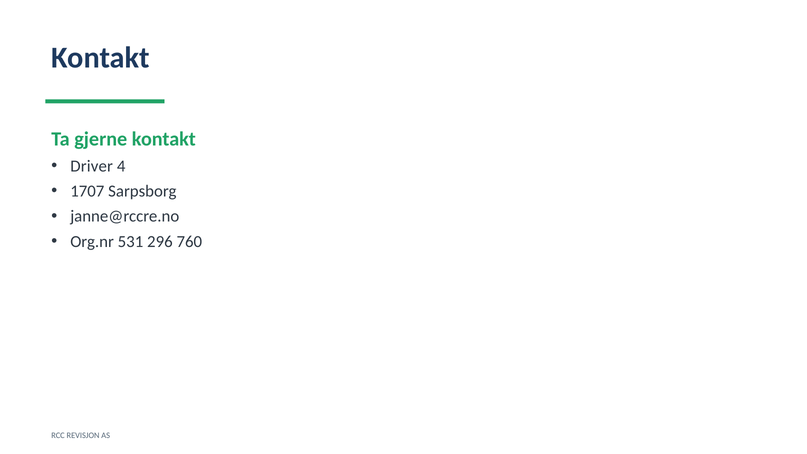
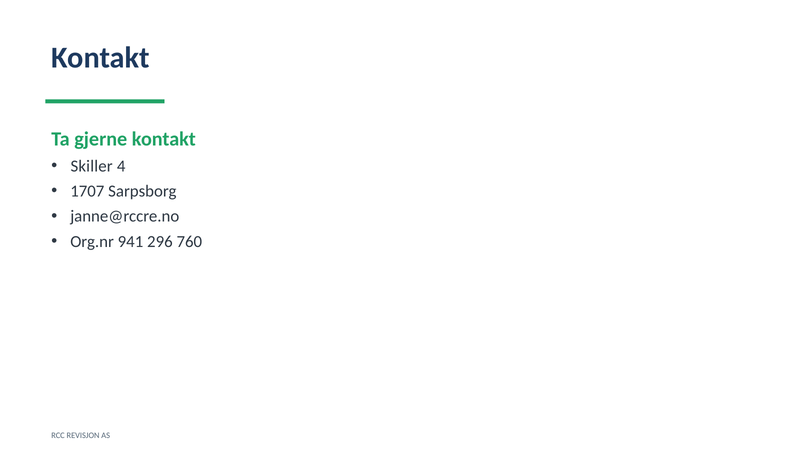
Driver: Driver -> Skiller (92, 166)
531: 531 -> 941 (130, 242)
